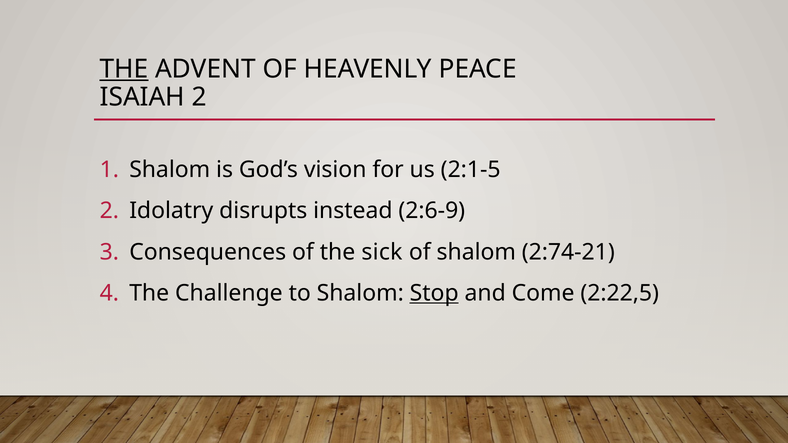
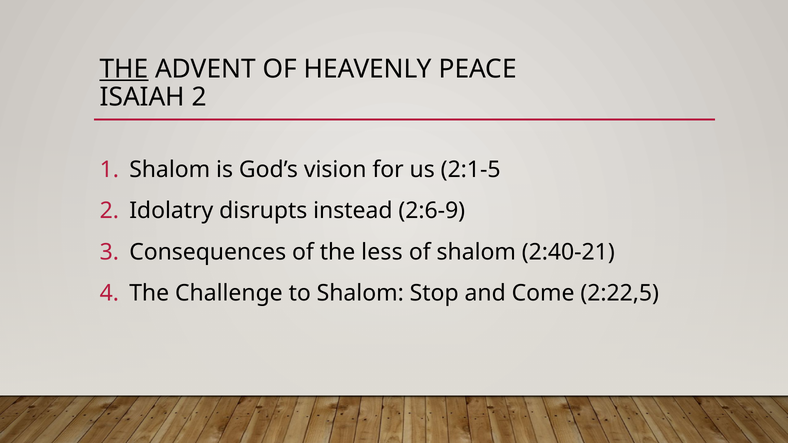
sick: sick -> less (382, 252)
2:74-21: 2:74-21 -> 2:40-21 (568, 252)
Stop underline: present -> none (434, 293)
